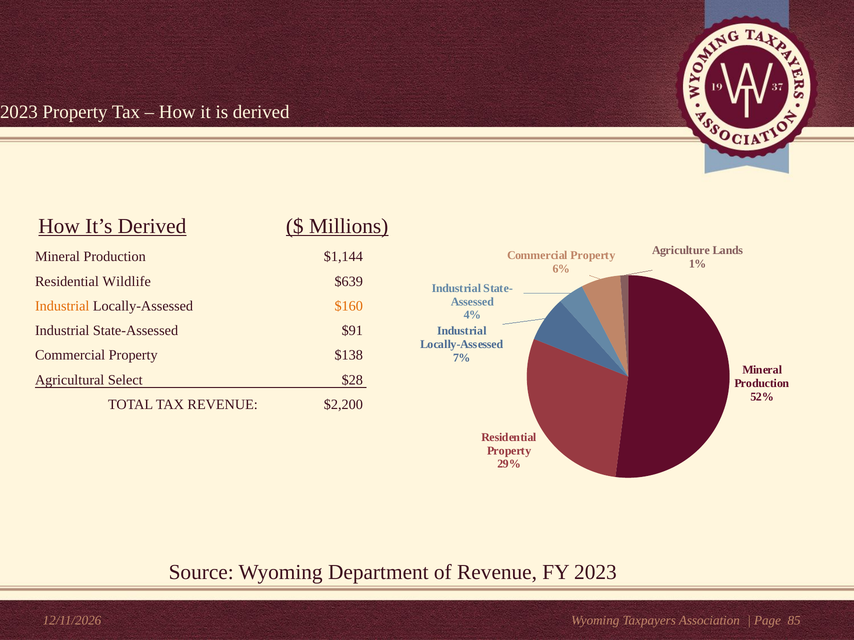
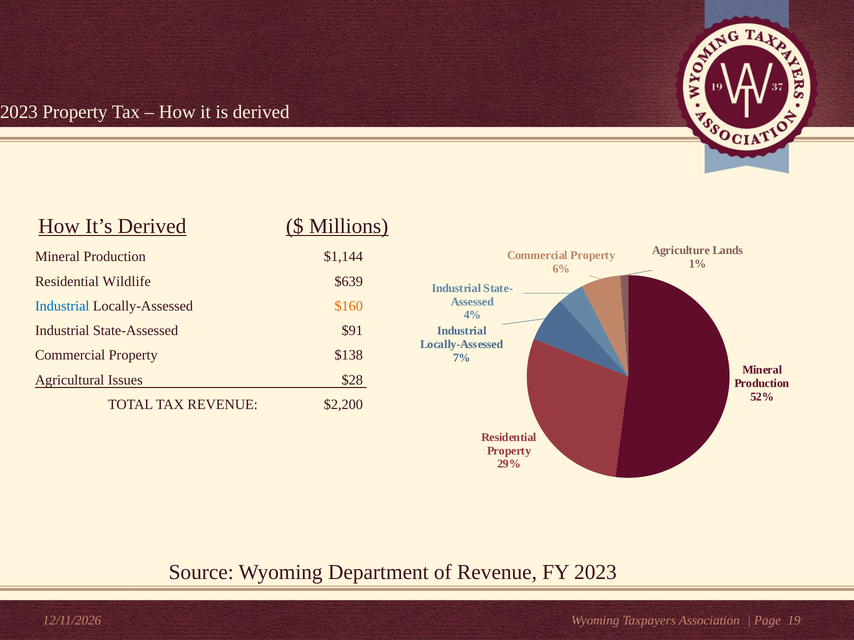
Industrial colour: orange -> blue (62, 306)
Select: Select -> Issues (125, 380)
85: 85 -> 19 (794, 621)
